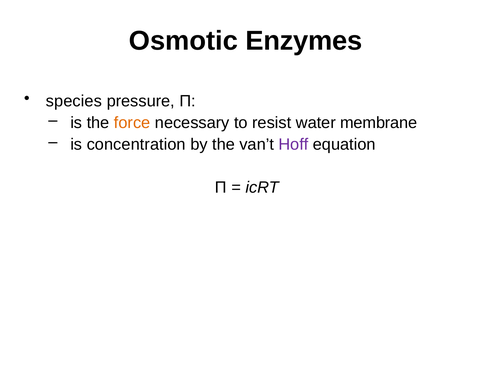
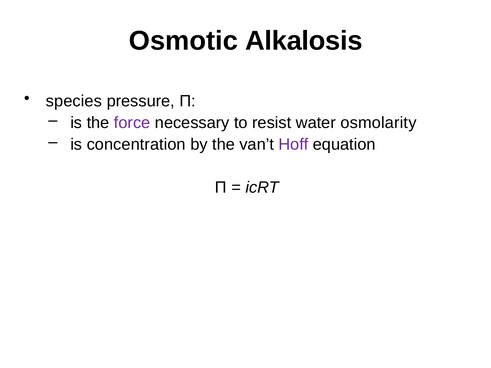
Enzymes: Enzymes -> Alkalosis (304, 41)
force colour: orange -> purple (132, 123)
membrane: membrane -> osmolarity (379, 123)
